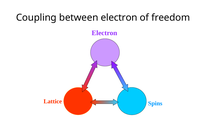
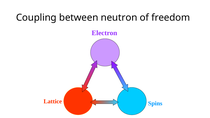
between electron: electron -> neutron (119, 18)
